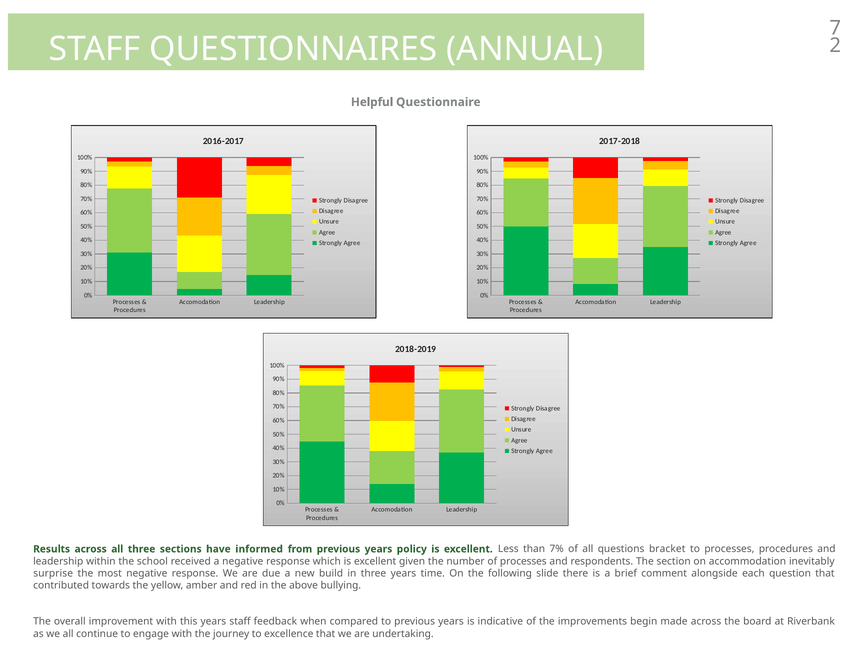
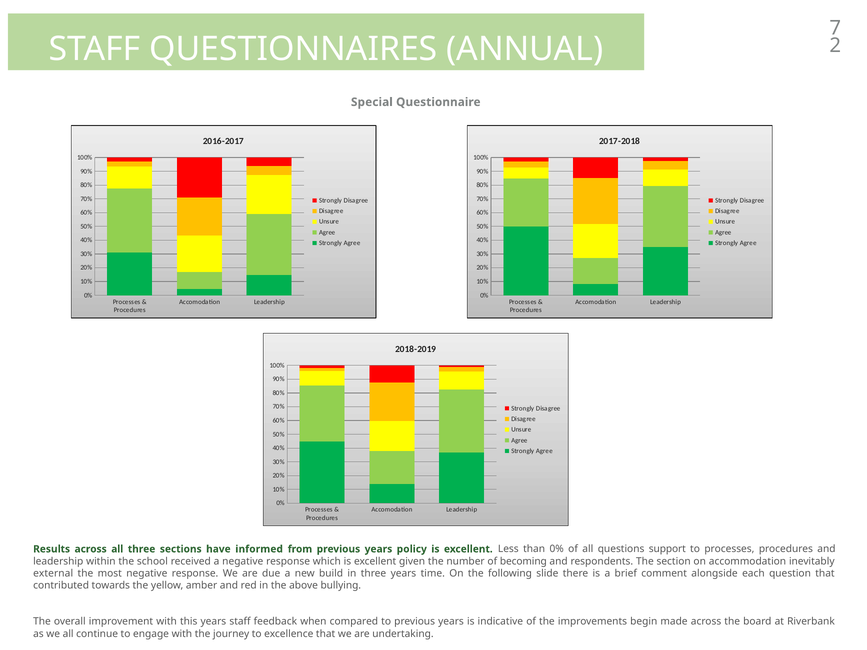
Helpful: Helpful -> Special (372, 102)
than 7%: 7% -> 0% (557, 549)
bracket: bracket -> support (667, 549)
of processes: processes -> becoming (523, 561)
surprise: surprise -> external (53, 574)
